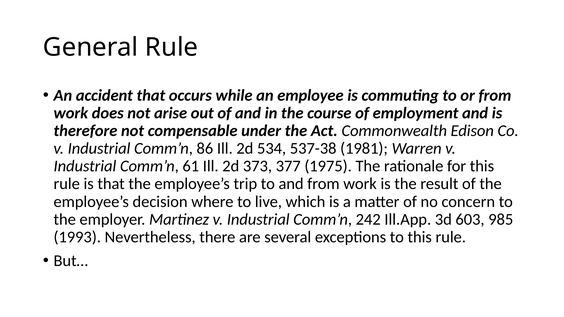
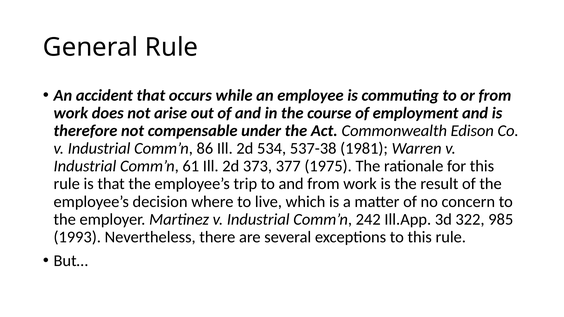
603: 603 -> 322 (470, 219)
